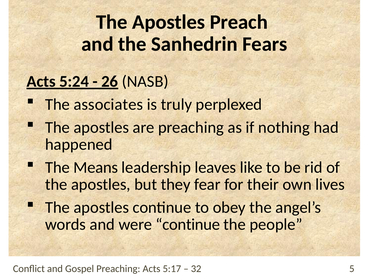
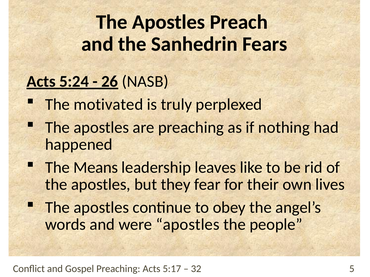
associates: associates -> motivated (108, 105)
were continue: continue -> apostles (188, 225)
